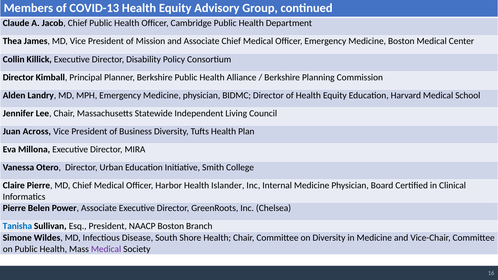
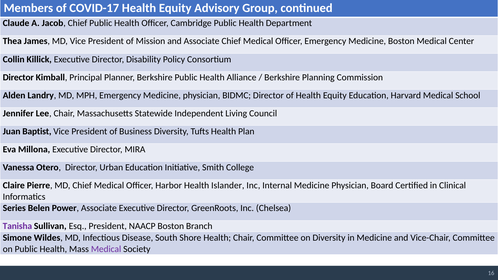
COVID-13: COVID-13 -> COVID-17 (94, 8)
Across: Across -> Baptist (37, 131)
Pierre: Pierre -> Series (14, 208)
Tanisha colour: blue -> purple (17, 226)
